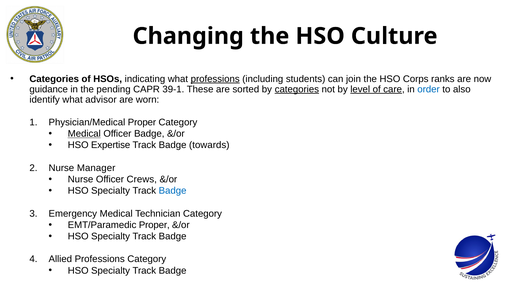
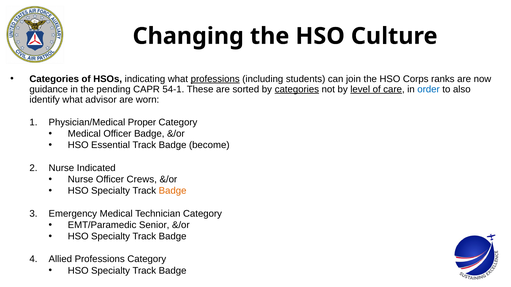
39-1: 39-1 -> 54-1 (173, 89)
Medical underline: present -> none (84, 134)
Expertise: Expertise -> Essential (111, 145)
towards: towards -> become (209, 145)
Manager: Manager -> Indicated (96, 168)
Badge colour: blue -> orange (173, 191)
EMT/Paramedic Proper: Proper -> Senior (154, 225)
